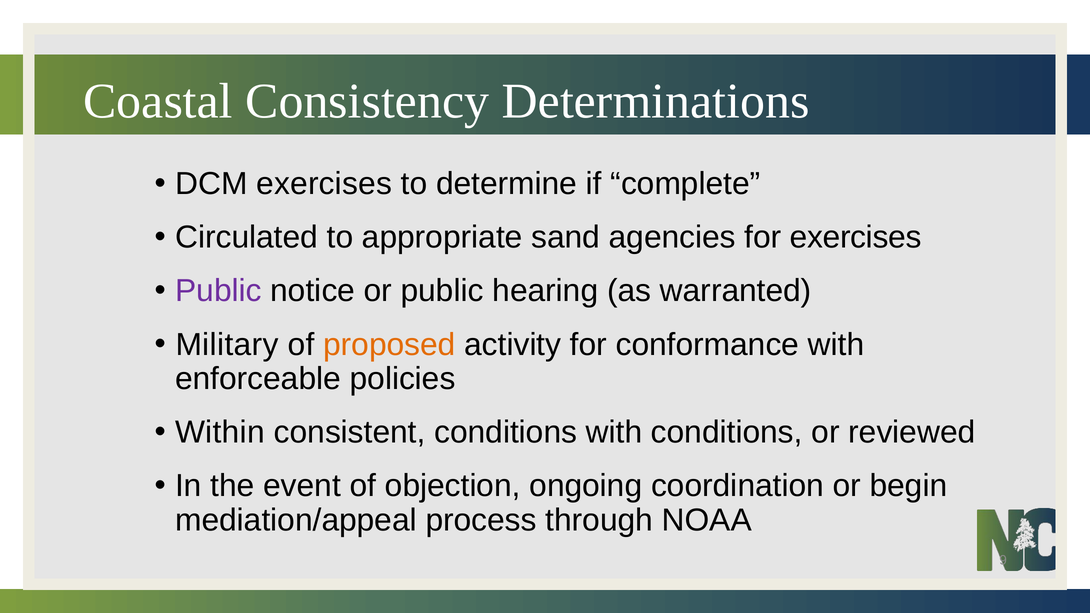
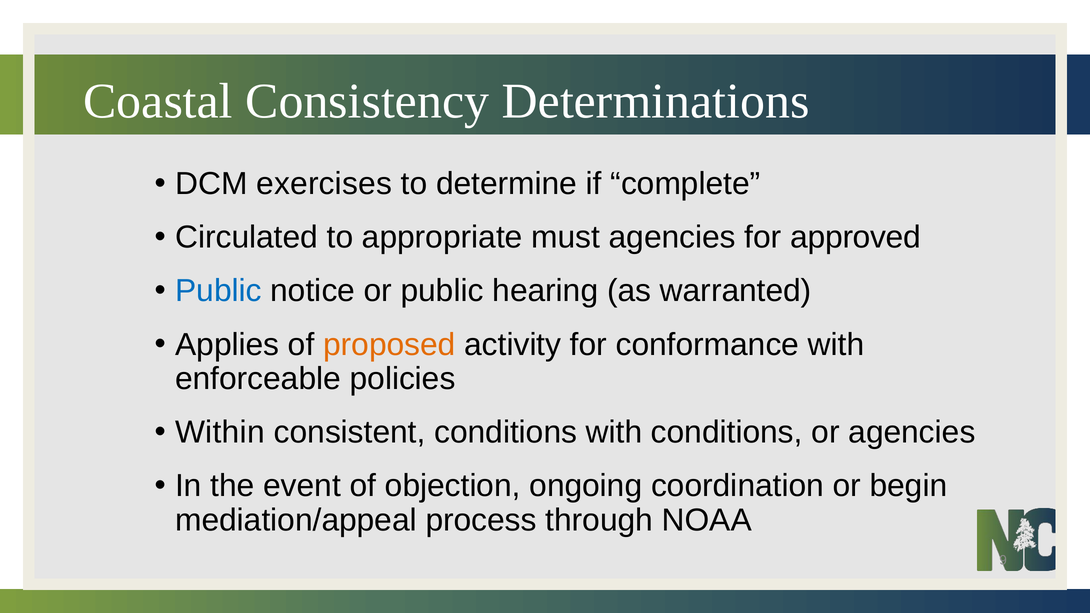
sand: sand -> must (566, 237)
for exercises: exercises -> approved (856, 237)
Public colour: purple -> blue (218, 291)
Military: Military -> Applies (227, 345)
or reviewed: reviewed -> agencies (912, 432)
